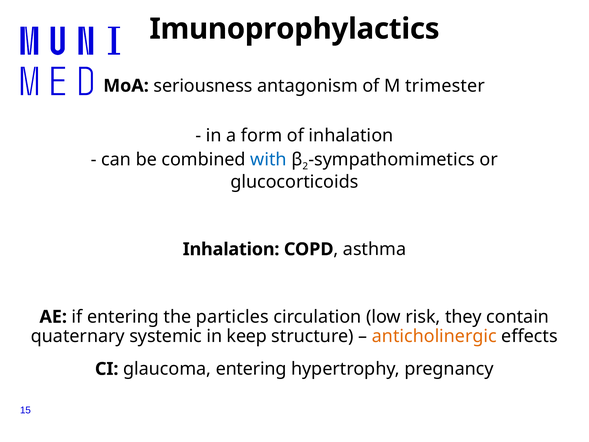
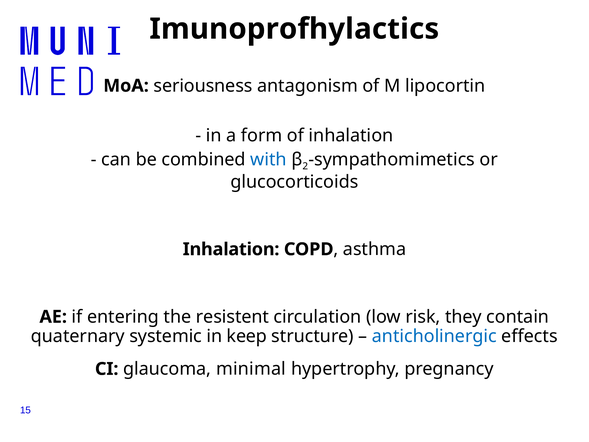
Imunoprophylactics: Imunoprophylactics -> Imunoprofhylactics (294, 29)
trimester: trimester -> lipocortin (445, 86)
particles: particles -> resistent (233, 317)
anticholinergic colour: orange -> blue (434, 336)
glaucoma entering: entering -> minimal (251, 369)
